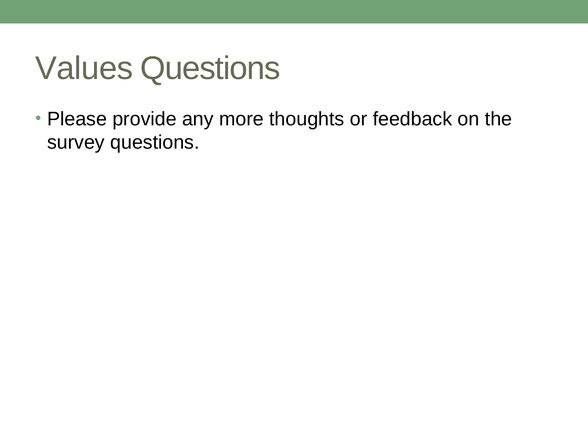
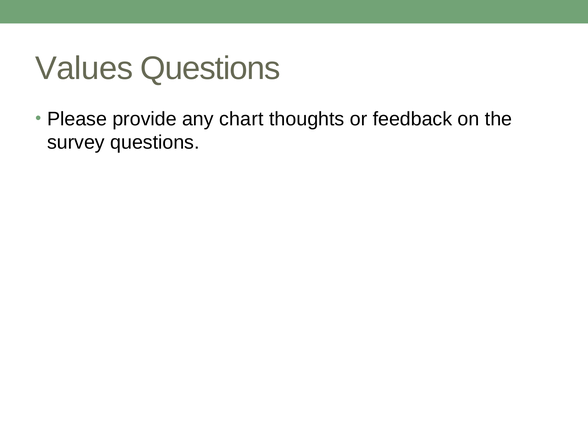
more: more -> chart (241, 119)
